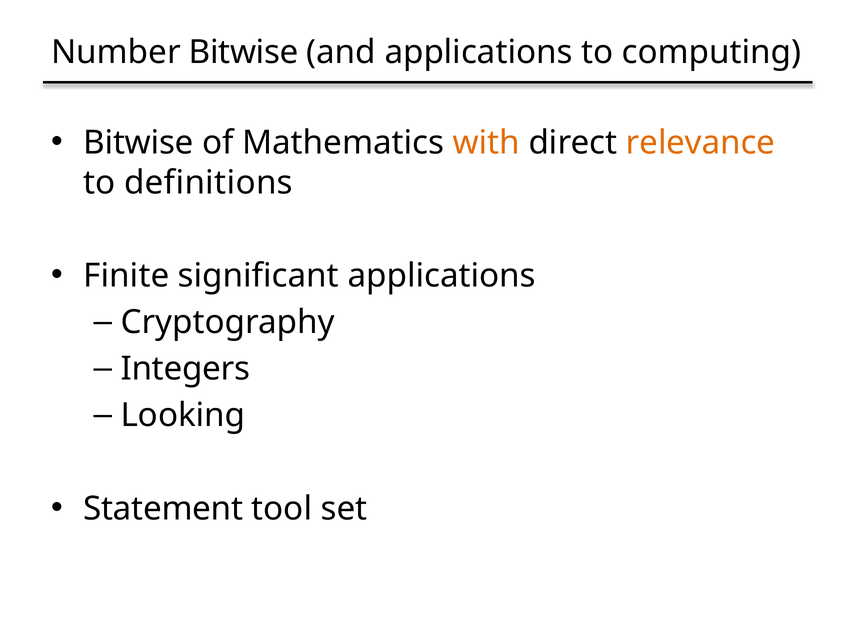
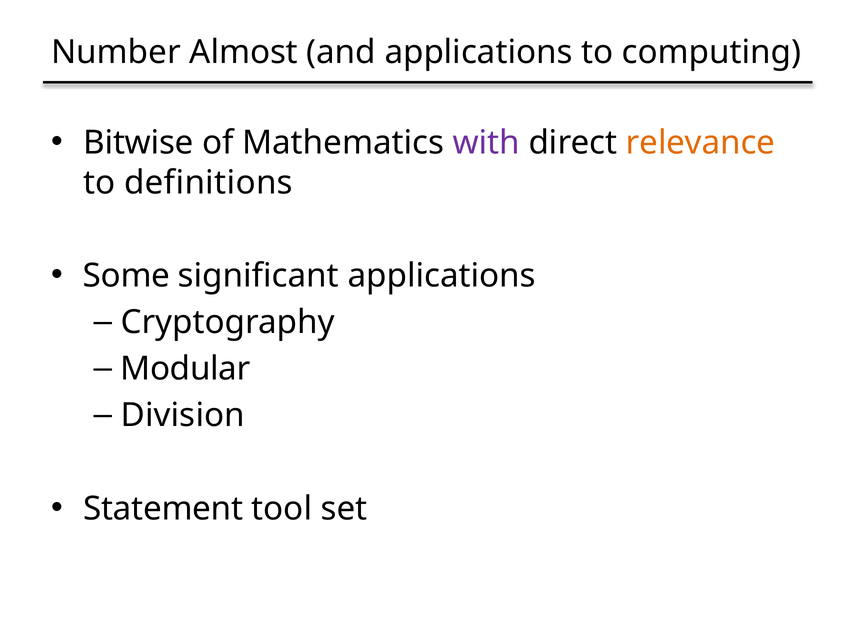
Number Bitwise: Bitwise -> Almost (244, 52)
with colour: orange -> purple (486, 143)
Finite: Finite -> Some (127, 276)
Integers: Integers -> Modular (185, 369)
Looking: Looking -> Division (183, 416)
